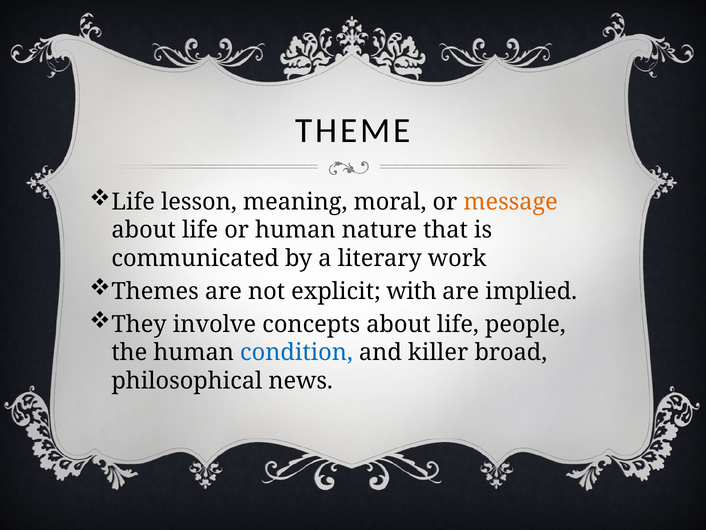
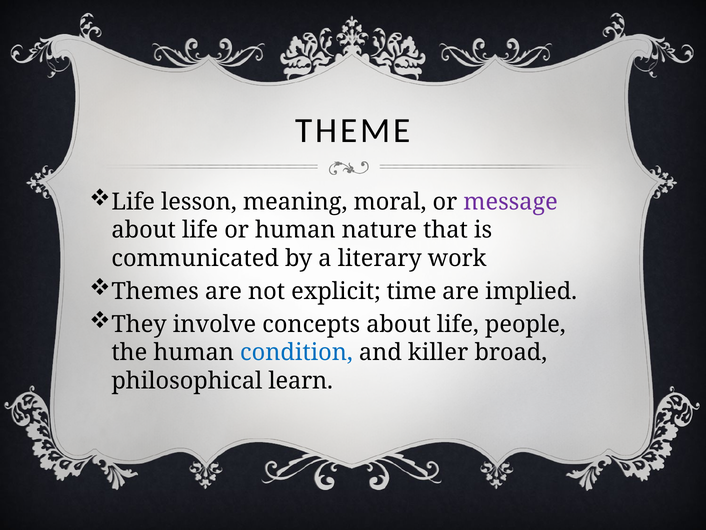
message colour: orange -> purple (511, 202)
with: with -> time (412, 291)
news: news -> learn (301, 381)
